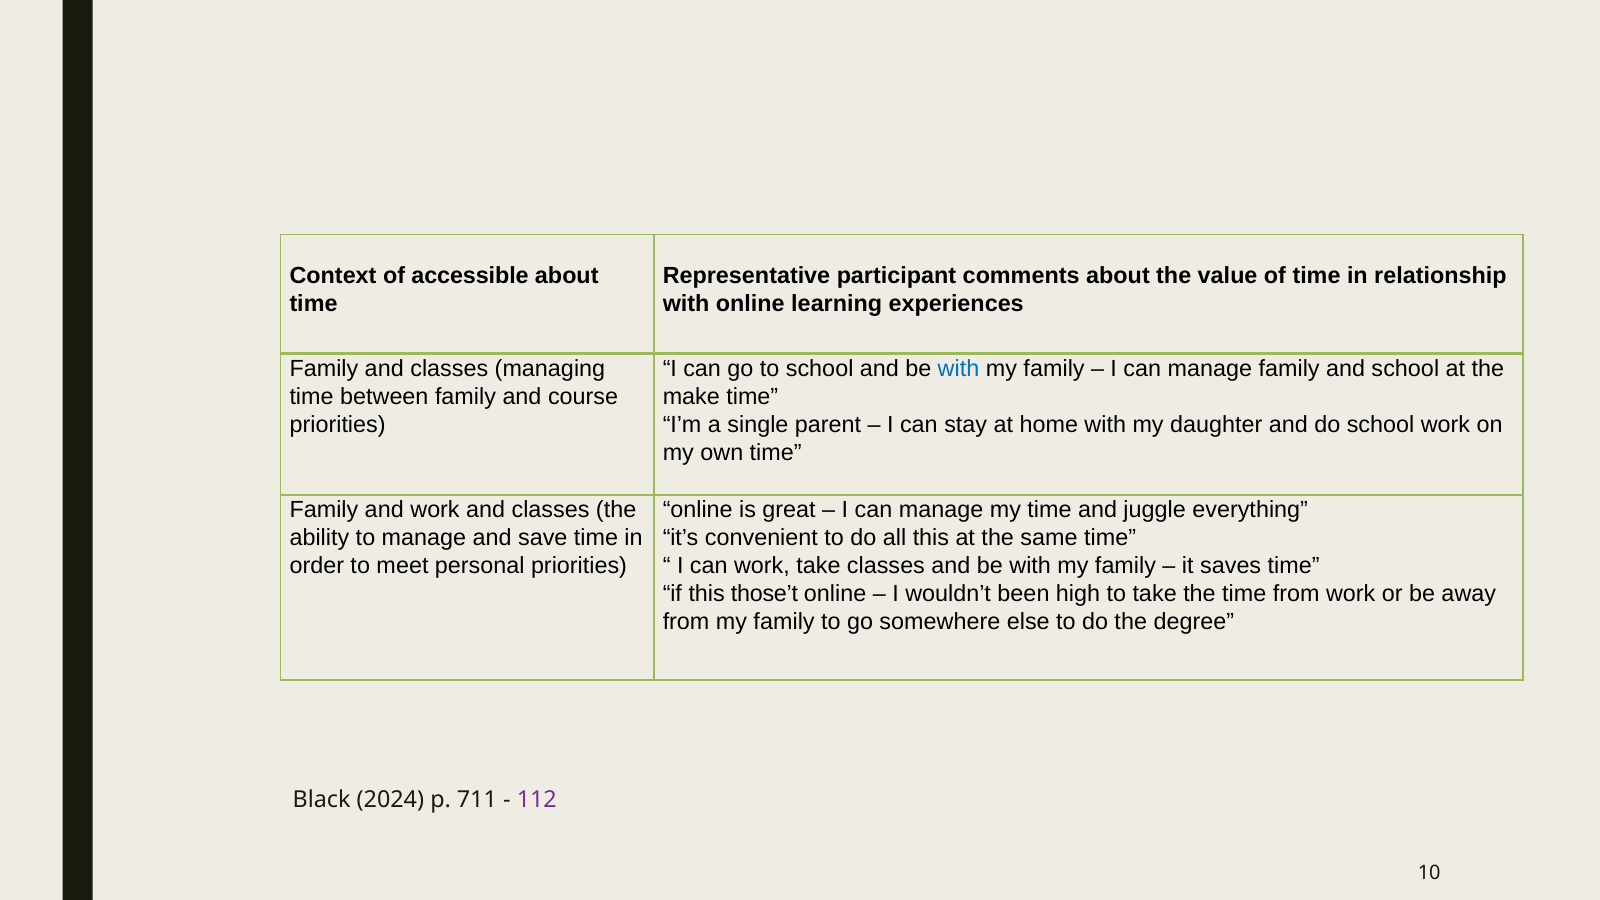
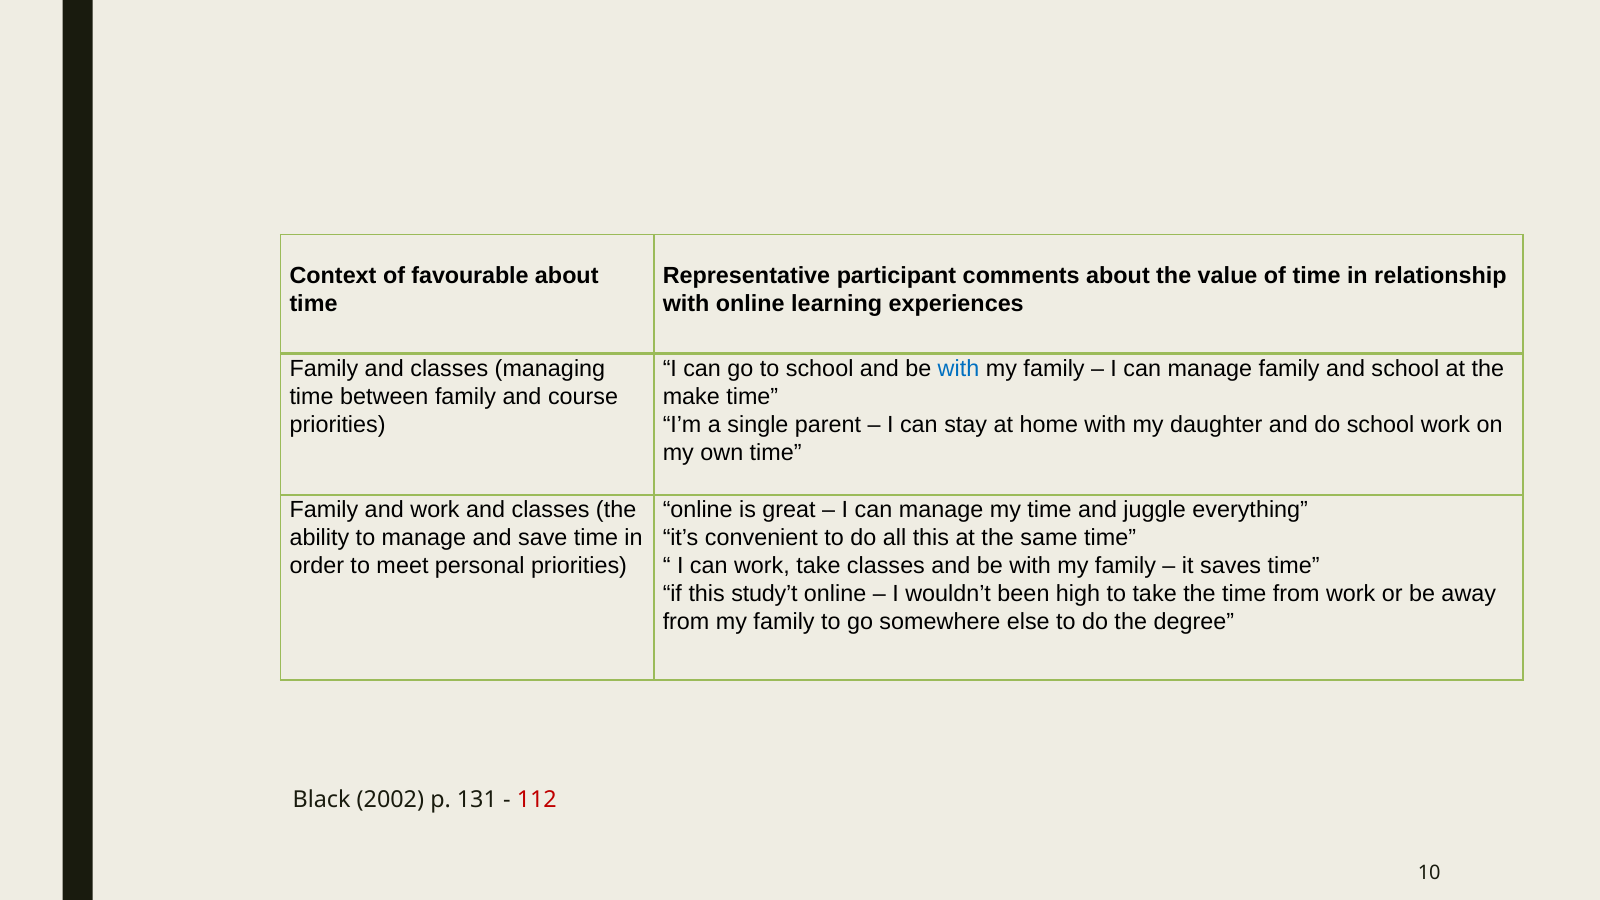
accessible: accessible -> favourable (470, 276)
those’t: those’t -> study’t (764, 594)
2024: 2024 -> 2002 (390, 799)
711: 711 -> 131 (477, 799)
112 colour: purple -> red (537, 799)
